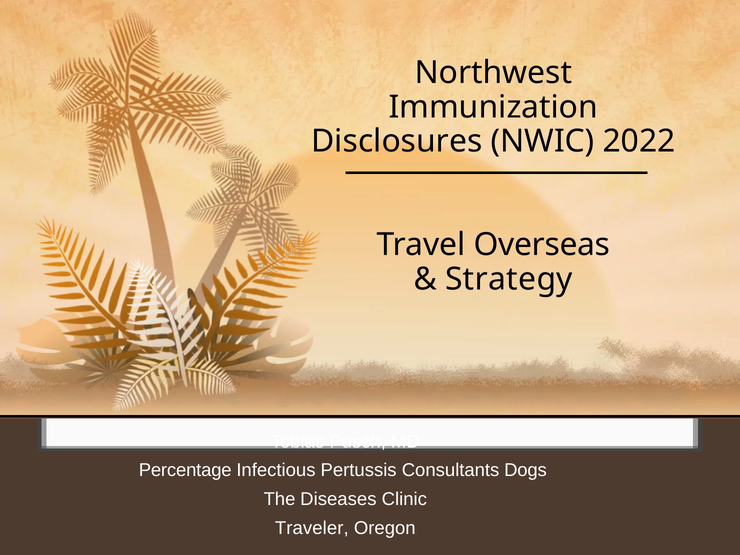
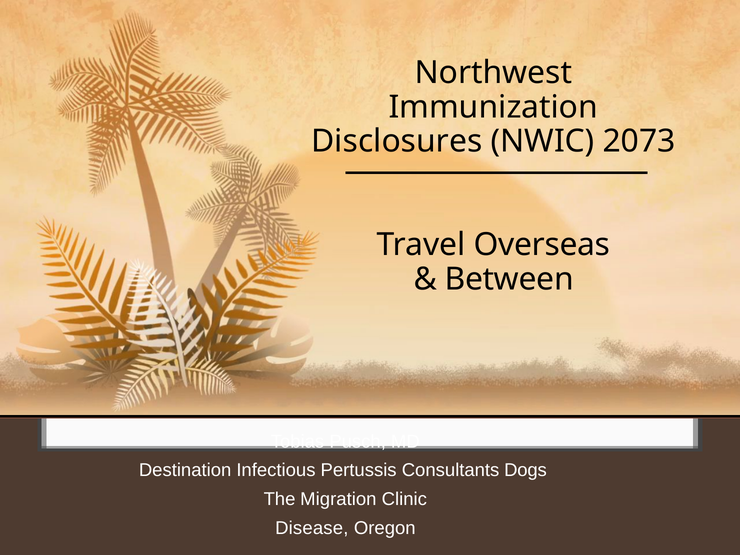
2022: 2022 -> 2073 (639, 141)
Strategy: Strategy -> Between (509, 279)
Percentage: Percentage -> Destination (185, 470)
Diseases: Diseases -> Migration (338, 499)
Traveler: Traveler -> Disease (312, 528)
